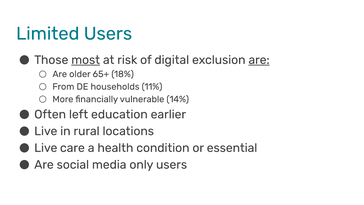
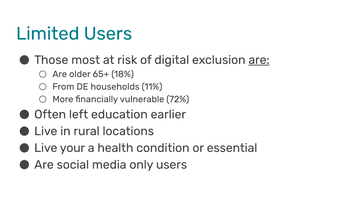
most underline: present -> none (86, 60)
14%: 14% -> 72% (178, 99)
care: care -> your (72, 148)
